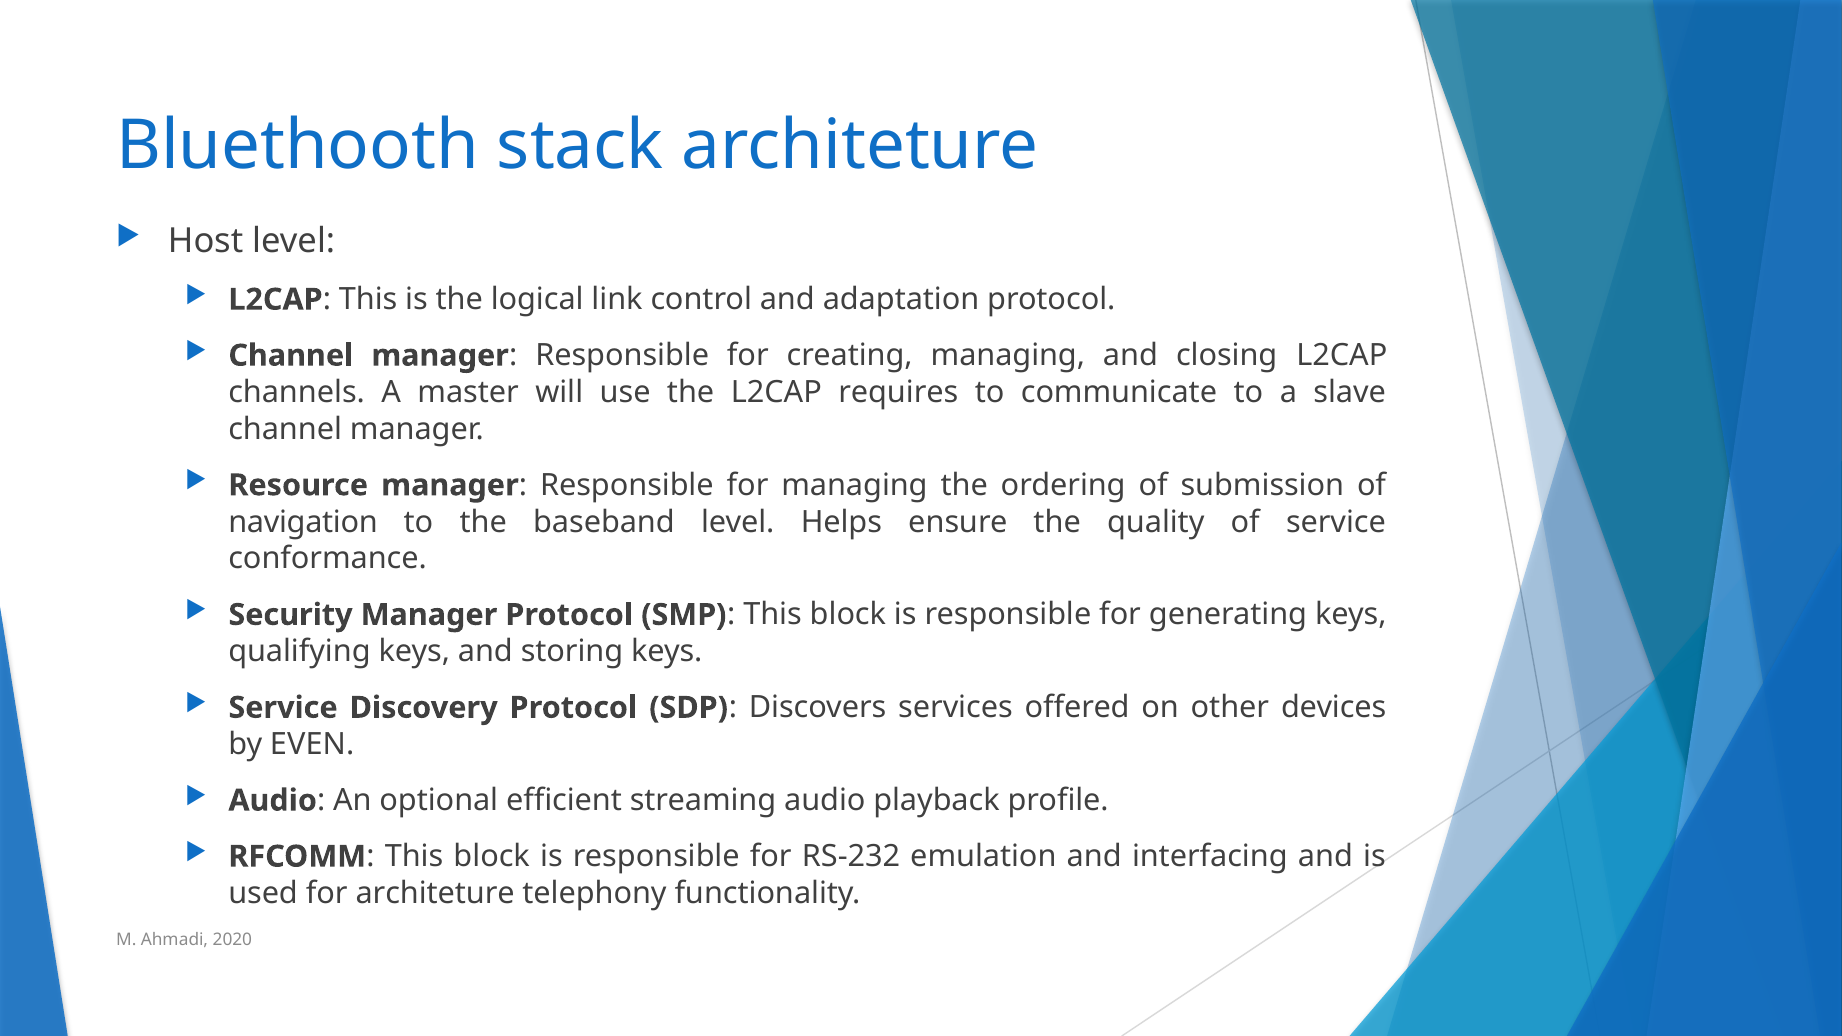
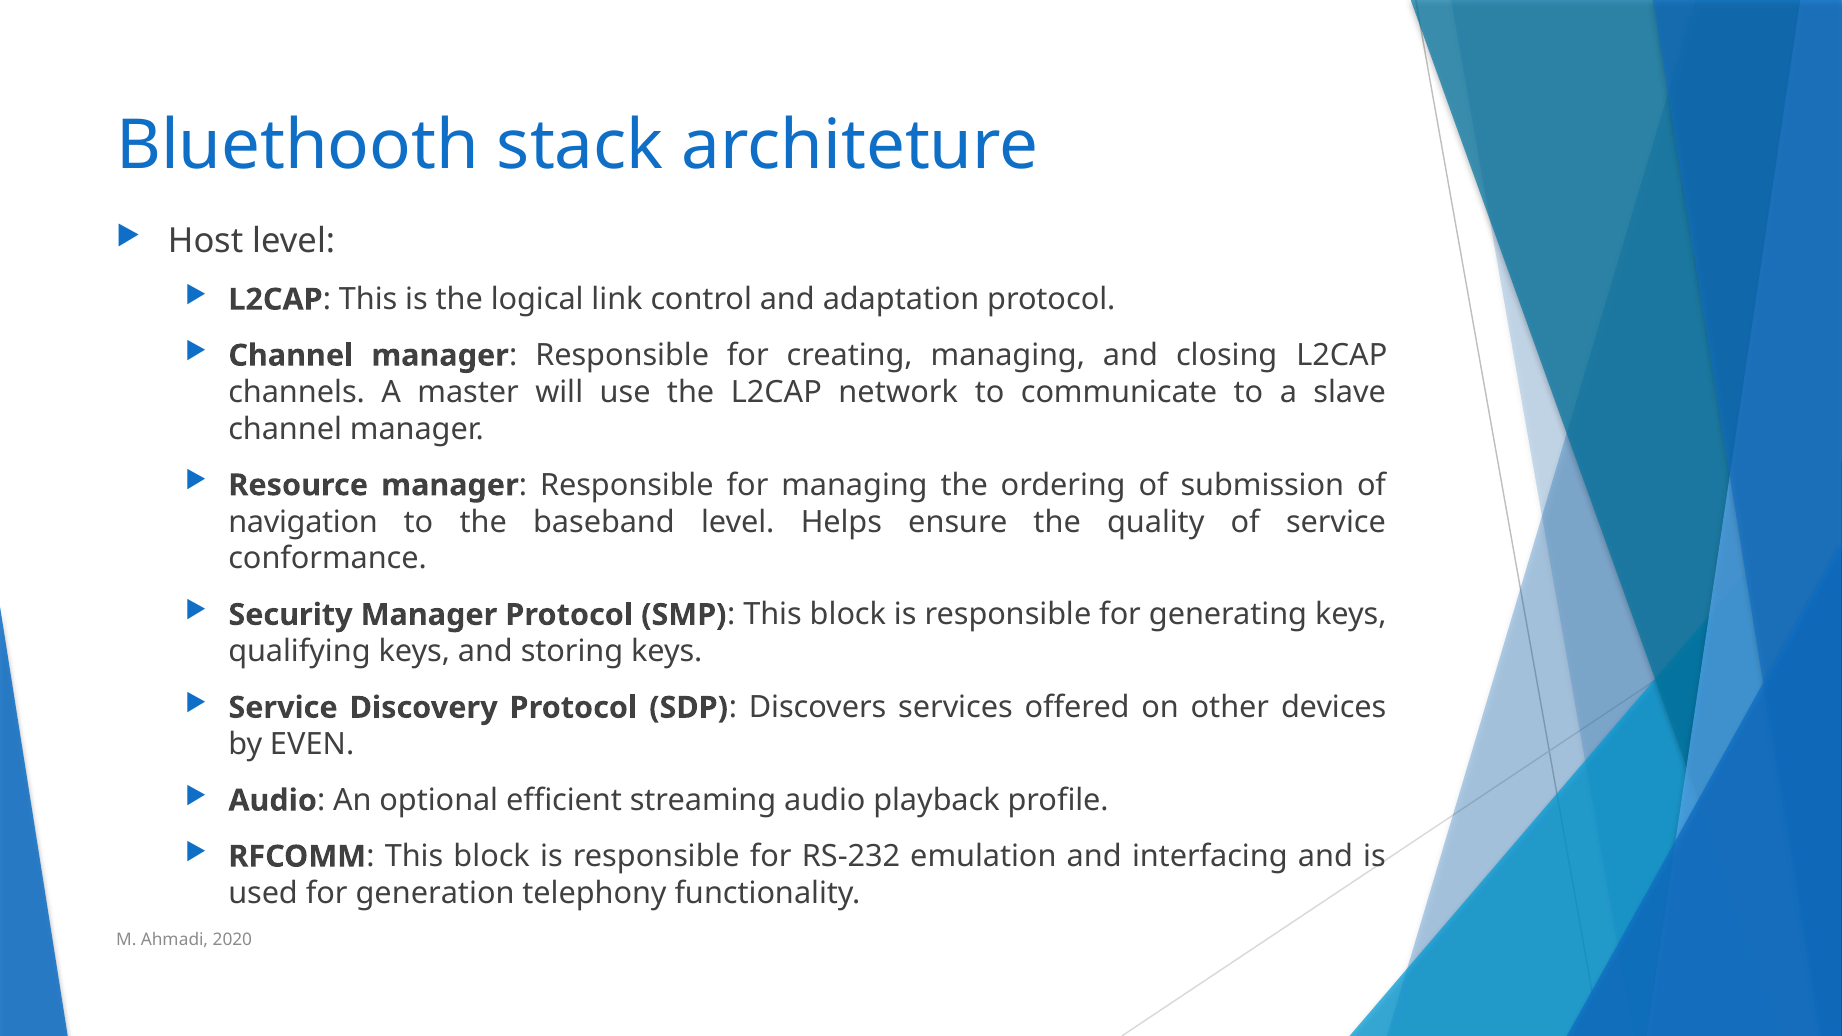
requires: requires -> network (898, 392)
for architeture: architeture -> generation (435, 893)
